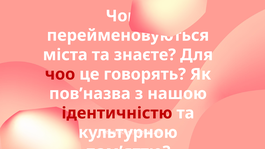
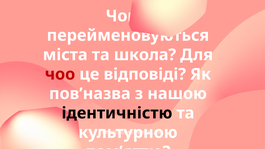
знаєте: знаєте -> школа (145, 55)
говорять: говорять -> відповіді (145, 74)
ідентичністю colour: red -> black (117, 113)
